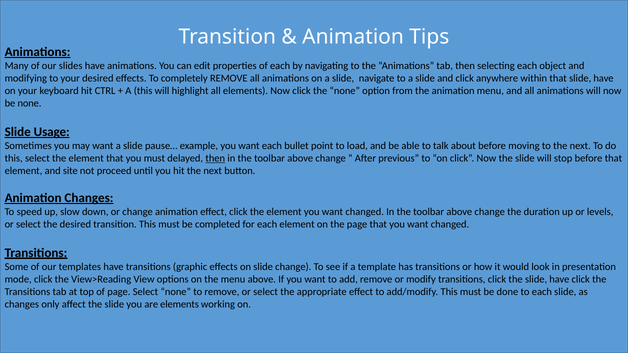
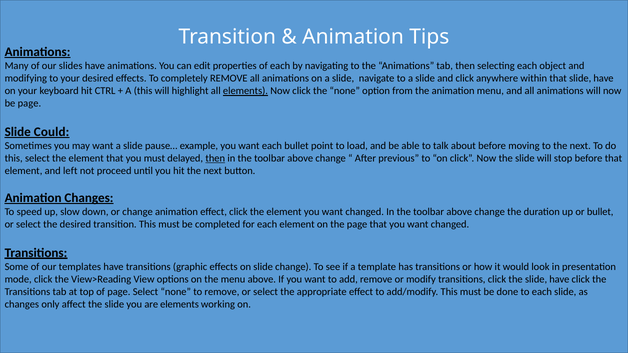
elements underline: none -> present (245, 91)
be none: none -> page (29, 104)
Usage: Usage -> Could (52, 132)
site: site -> left (70, 171)
or levels: levels -> bullet (600, 212)
